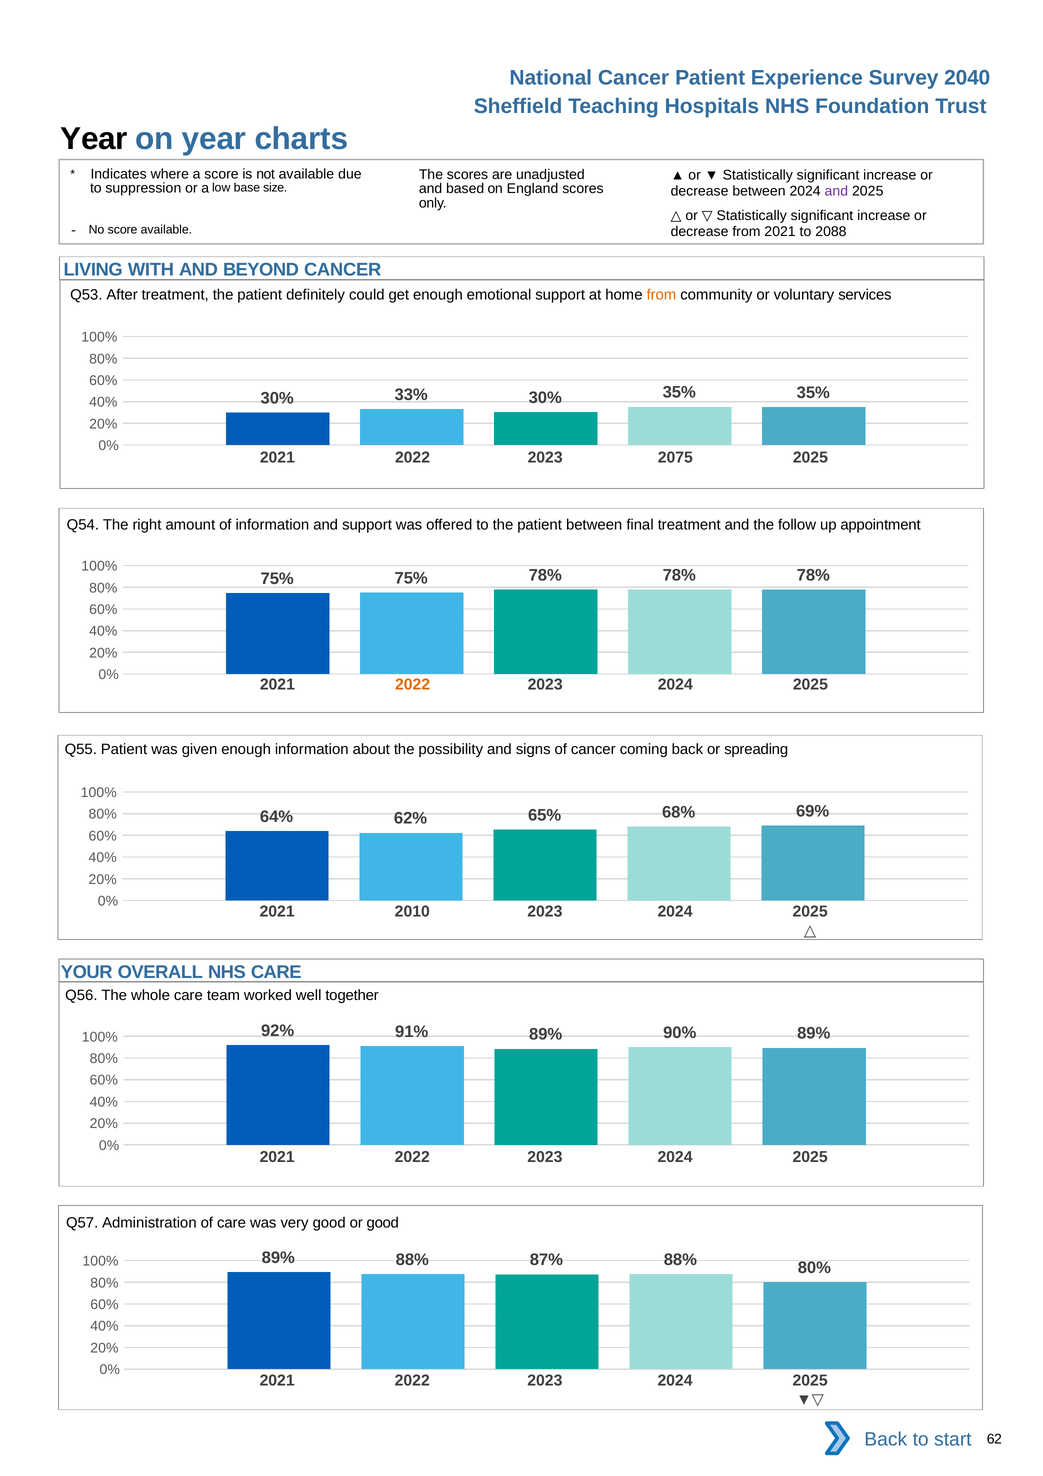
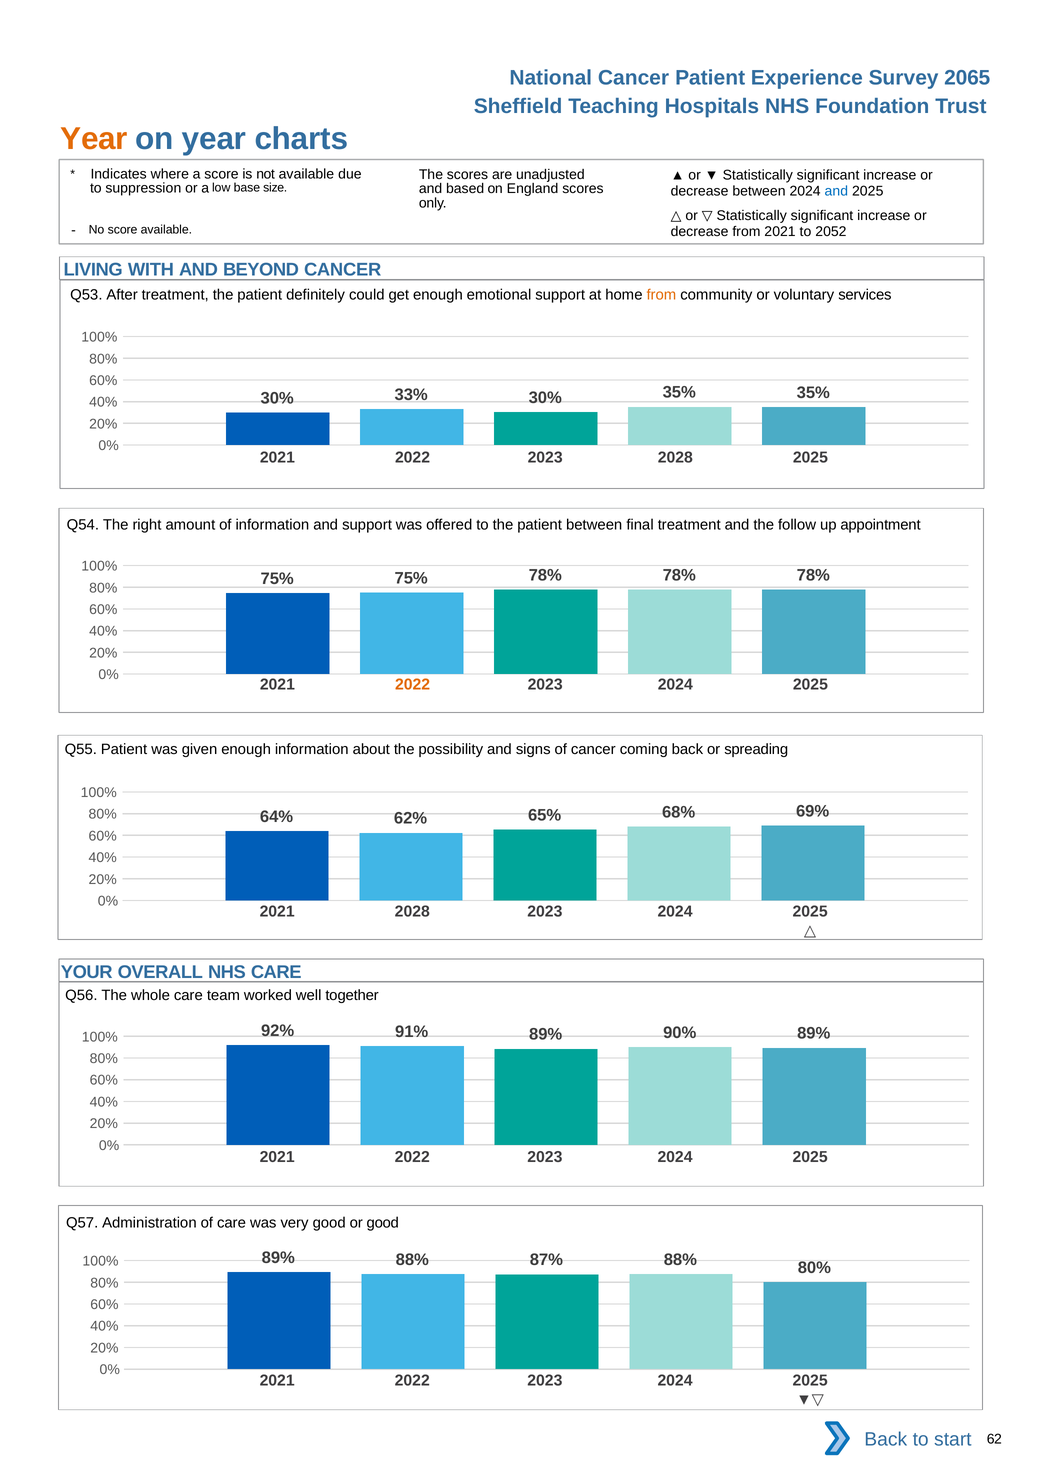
2040: 2040 -> 2065 (967, 78)
Year colour: black -> orange (94, 139)
and colour: purple -> blue (836, 191)
2088: 2088 -> 2052 (831, 232)
2023 2075: 2075 -> 2028 (675, 457)
2021 2010: 2010 -> 2028 (412, 911)
